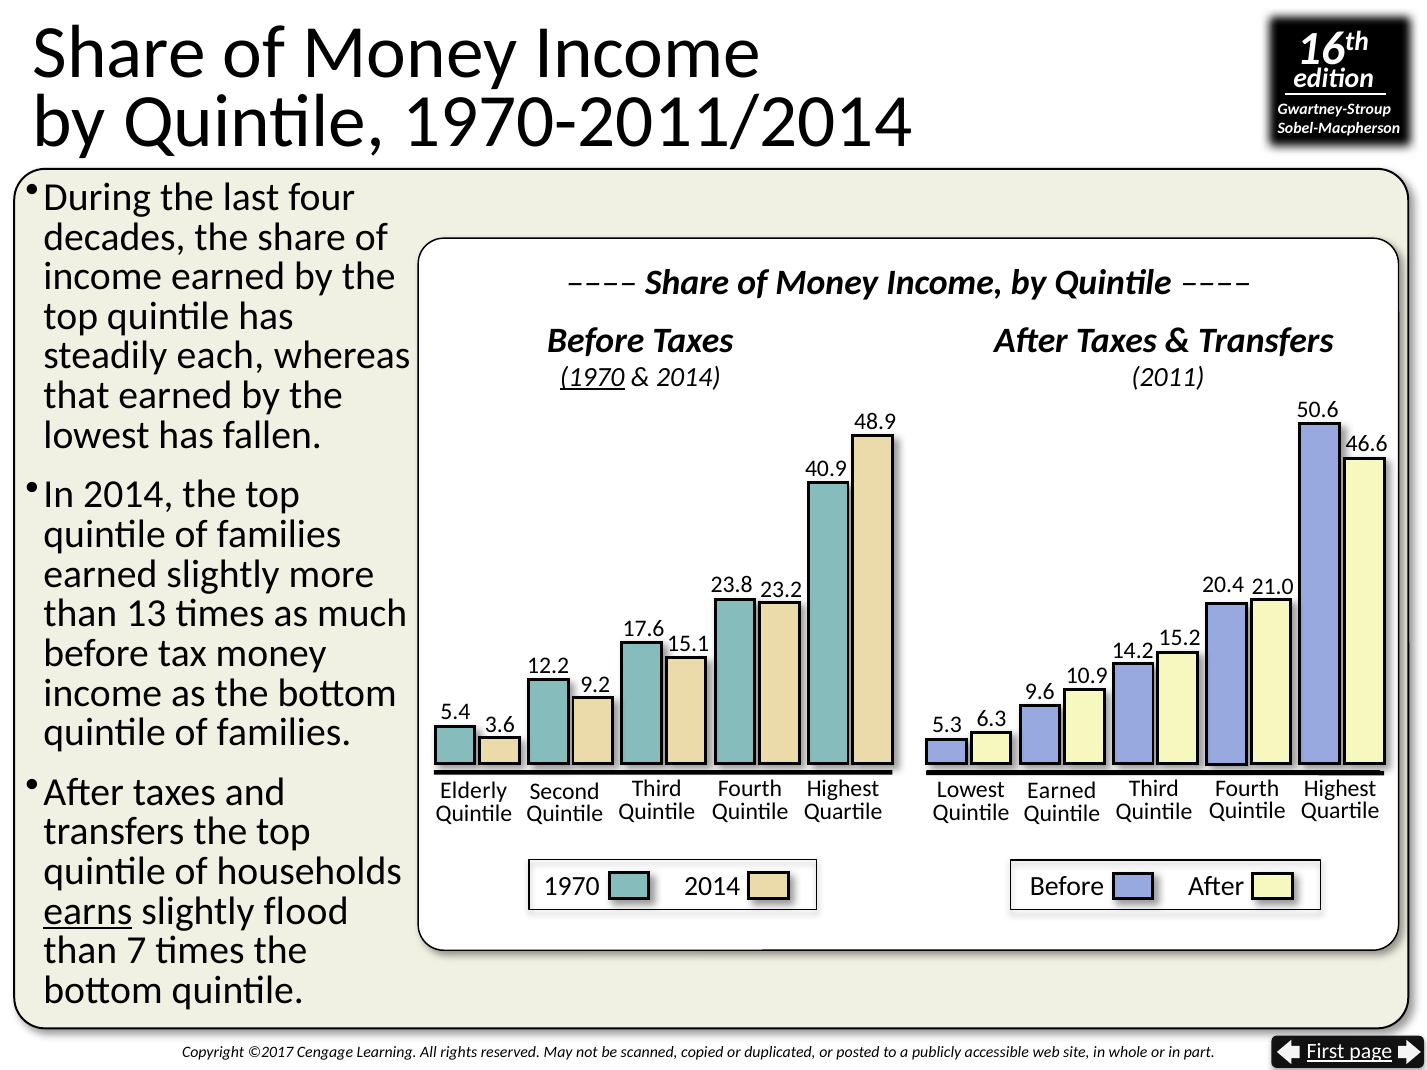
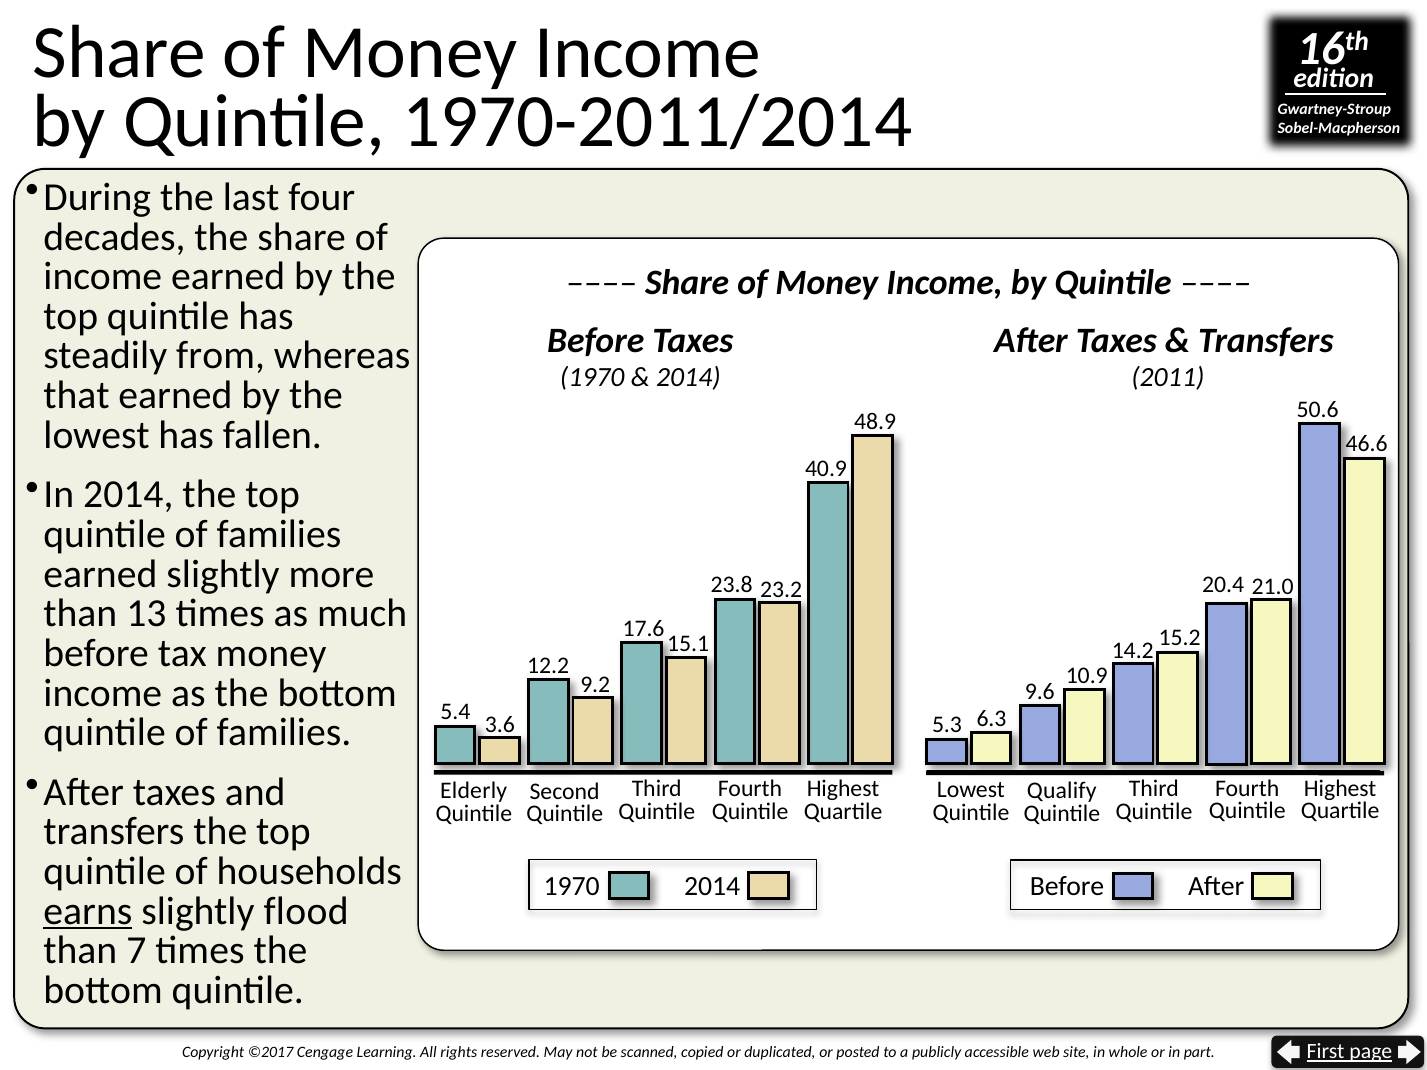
each: each -> from (221, 356)
1970 underline: present -> none (592, 377)
Earned: Earned -> Qualify (1062, 791)
